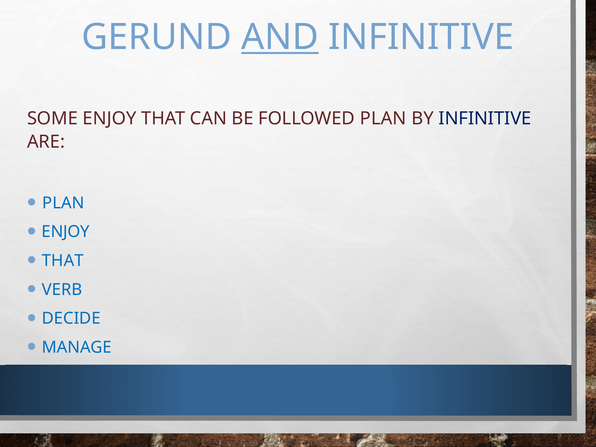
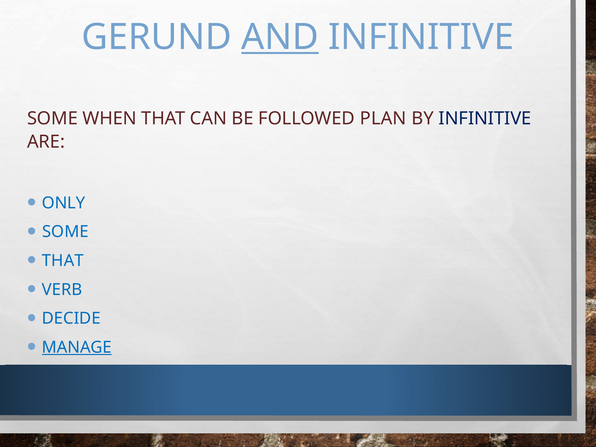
SOME ENJOY: ENJOY -> WHEN (110, 118)
PLAN: PLAN -> ONLY (64, 203)
ENJOY: ENJOY -> SOME (65, 232)
MANAGE underline: none -> present (77, 347)
